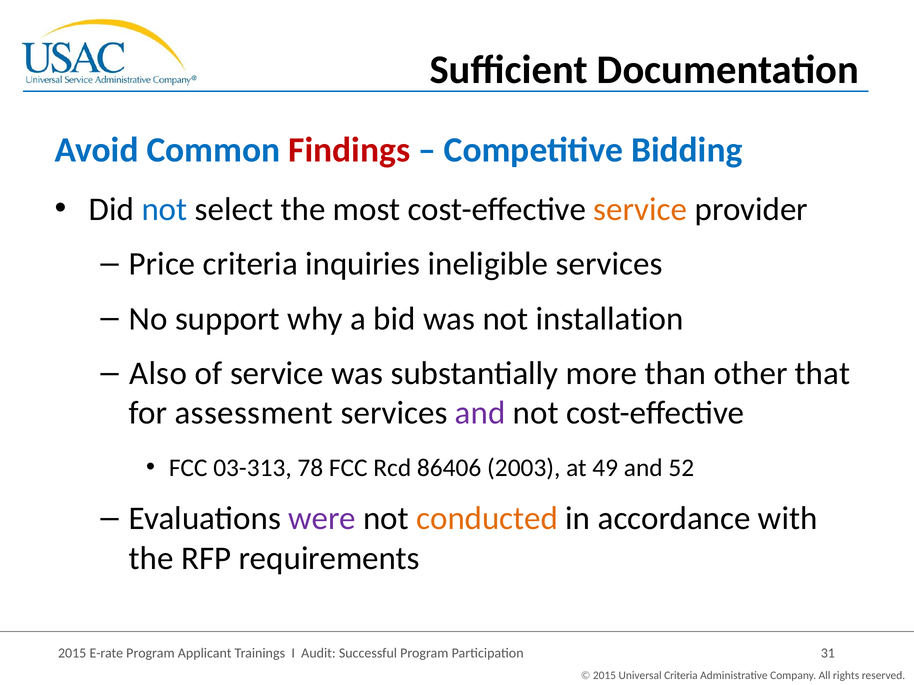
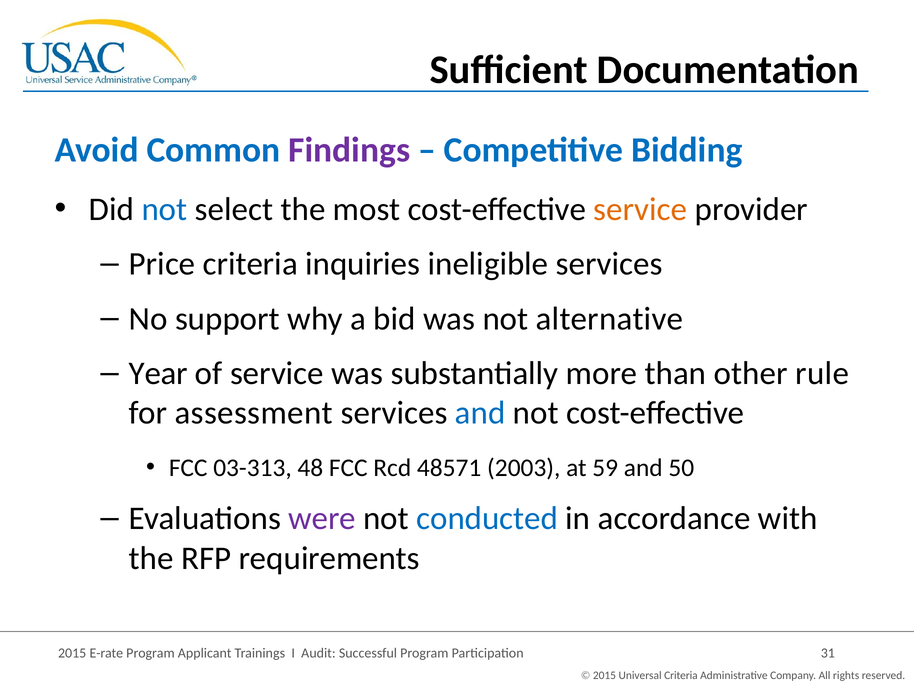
Findings colour: red -> purple (349, 150)
installation: installation -> alternative (610, 319)
Also: Also -> Year (158, 374)
that: that -> rule (822, 374)
and colour: purple -> blue (480, 413)
78: 78 -> 48 (310, 468)
86406: 86406 -> 48571 (449, 468)
49: 49 -> 59 (605, 468)
52: 52 -> 50 (681, 468)
conducted colour: orange -> blue (487, 519)
